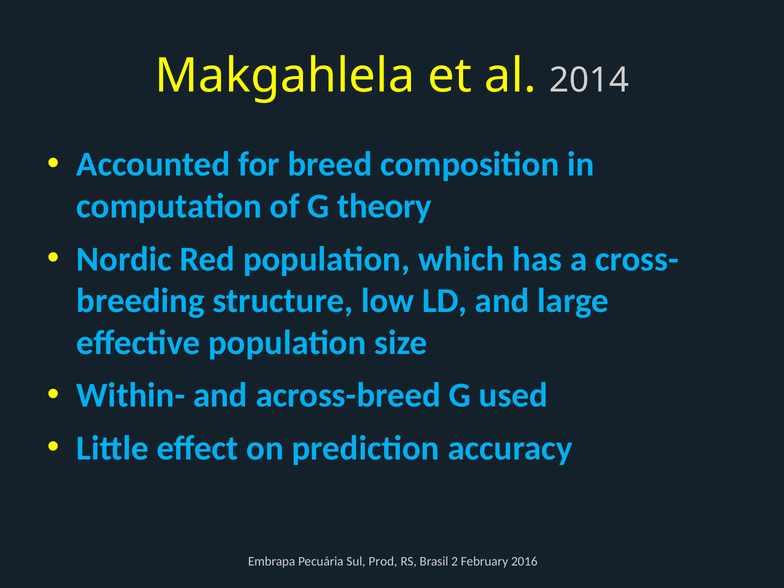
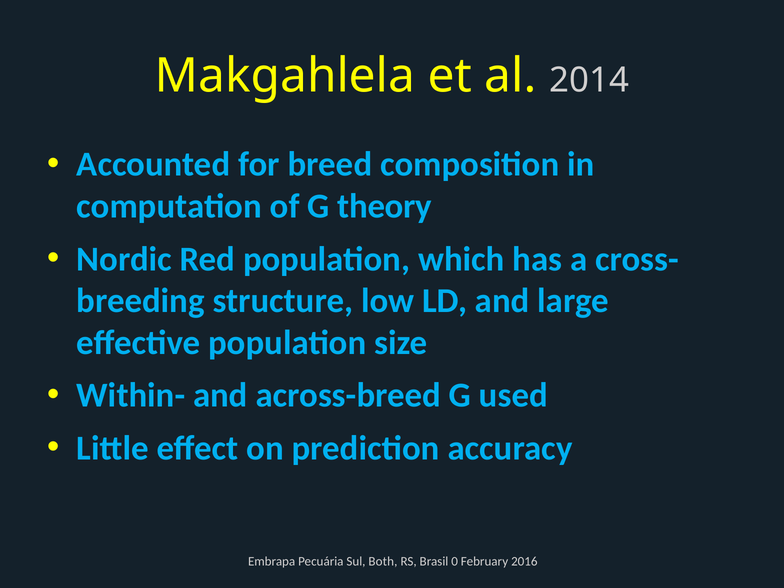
Prod: Prod -> Both (383, 561)
2: 2 -> 0 (455, 561)
